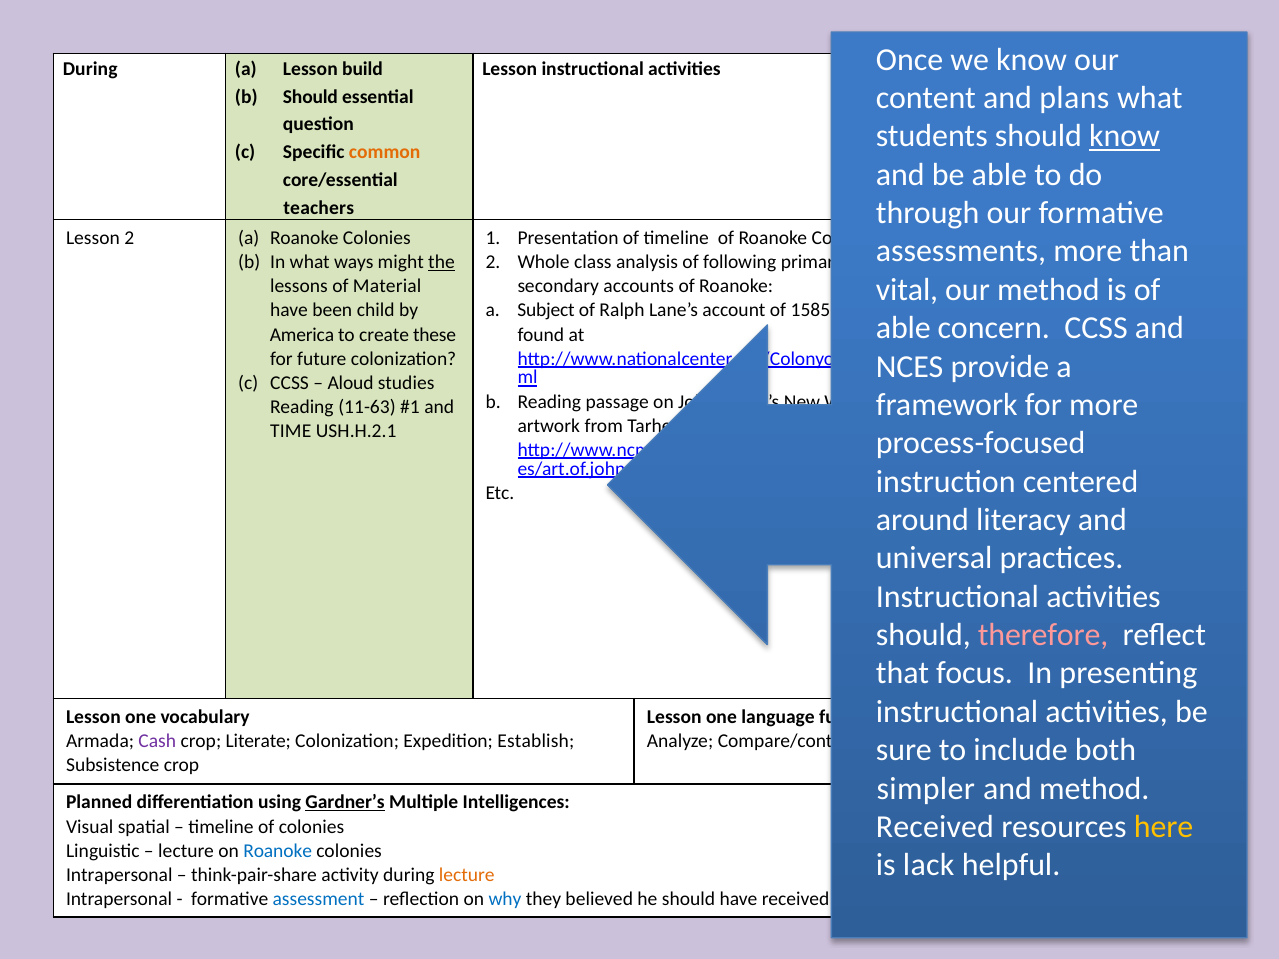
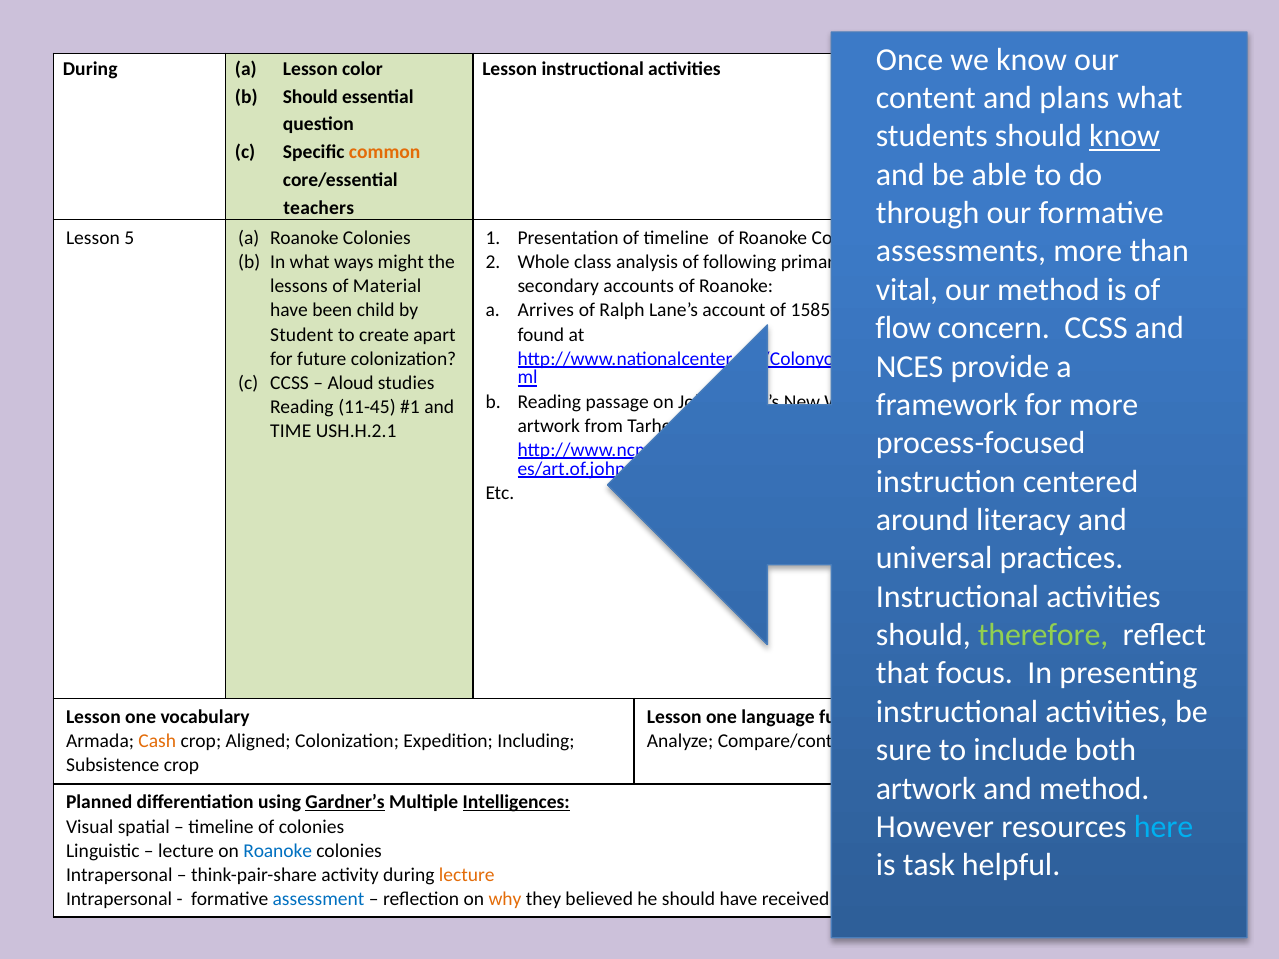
build: build -> color (362, 69)
Lesson 2: 2 -> 5 (129, 238)
the underline: present -> none (441, 262)
Subject: Subject -> Arrives (546, 311)
able: able -> flow (903, 328)
America: America -> Student (302, 335)
these: these -> apart (435, 335)
11-63: 11-63 -> 11-45 (367, 407)
therefore colour: pink -> light green (1043, 635)
Cash colour: purple -> orange (157, 742)
Literate: Literate -> Aligned (258, 742)
Expedition Establish: Establish -> Including (536, 742)
simpler: simpler -> artwork (926, 789)
Intelligences underline: none -> present (516, 803)
Received: Received -> However (935, 827)
here colour: yellow -> light blue (1164, 827)
lack: lack -> task (929, 865)
why colour: blue -> orange (505, 899)
